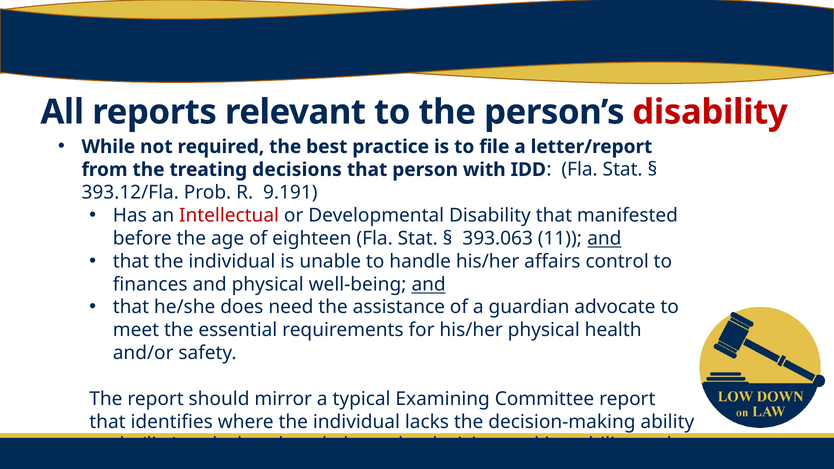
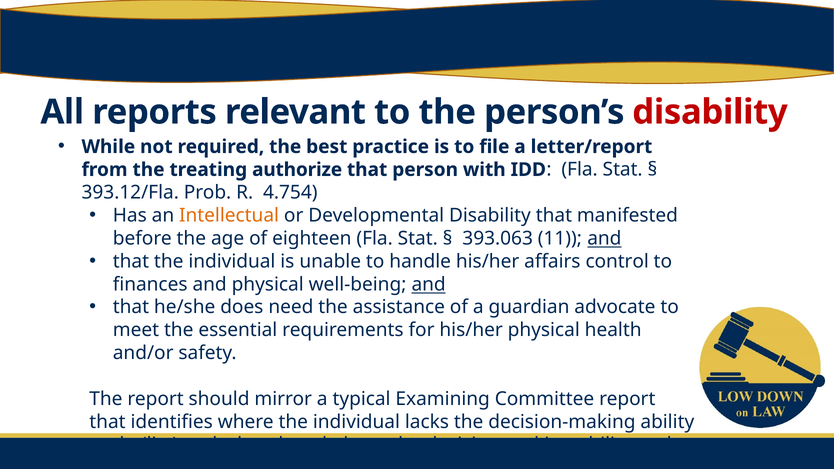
decisions: decisions -> authorize (297, 170)
9.191: 9.191 -> 4.754 (290, 193)
Intellectual colour: red -> orange (229, 216)
